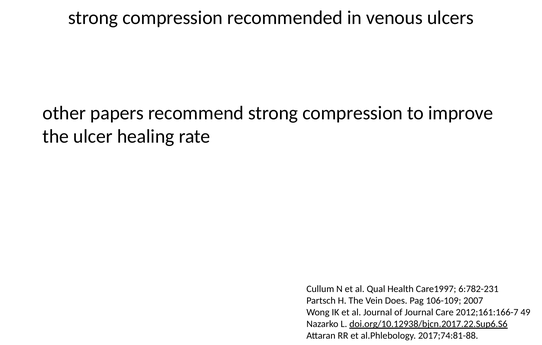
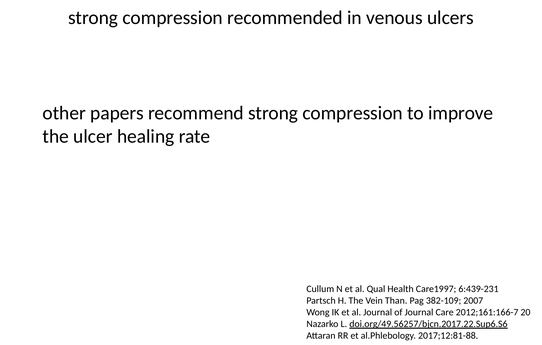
6:782-231: 6:782-231 -> 6:439-231 (479, 289)
Does: Does -> Than (396, 300)
106-109: 106-109 -> 382-109 (444, 300)
49: 49 -> 20 (525, 312)
doi.org/10.12938/bjcn.2017.22.Sup6.S6: doi.org/10.12938/bjcn.2017.22.Sup6.S6 -> doi.org/49.56257/bjcn.2017.22.Sup6.S6 (428, 324)
2017;74:81-88: 2017;74:81-88 -> 2017;12:81-88 (448, 336)
